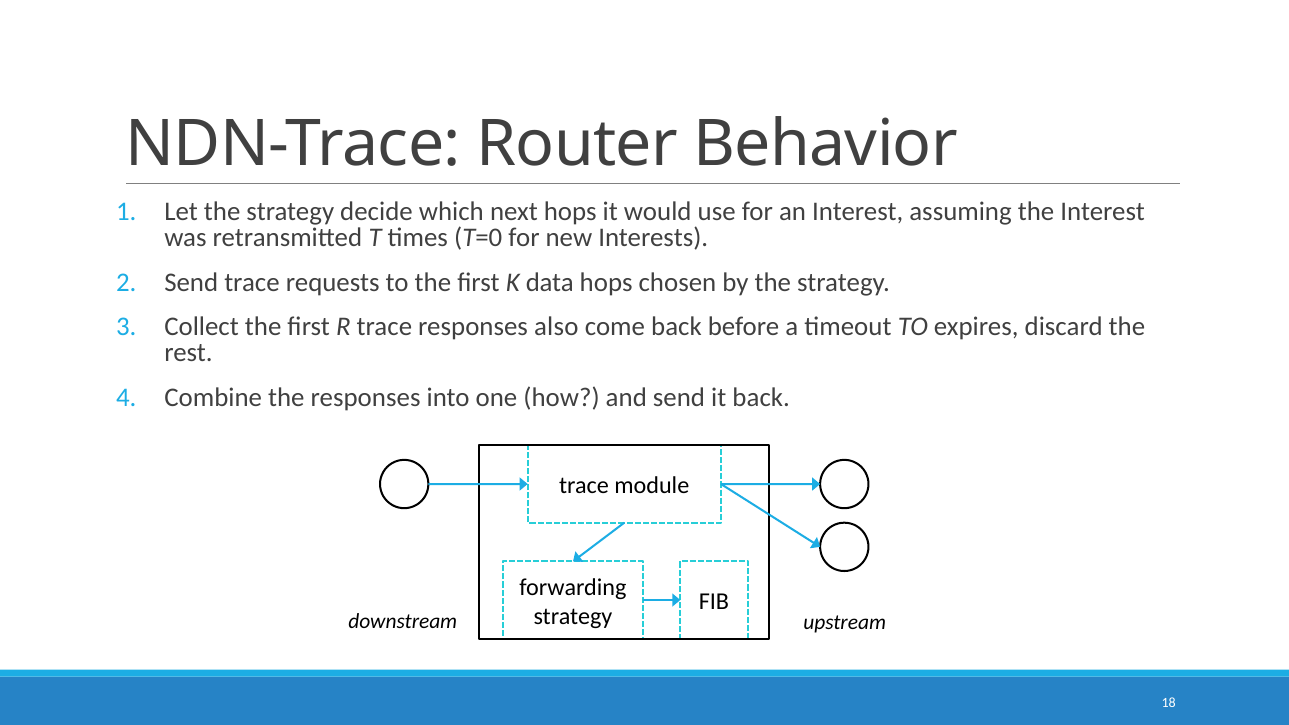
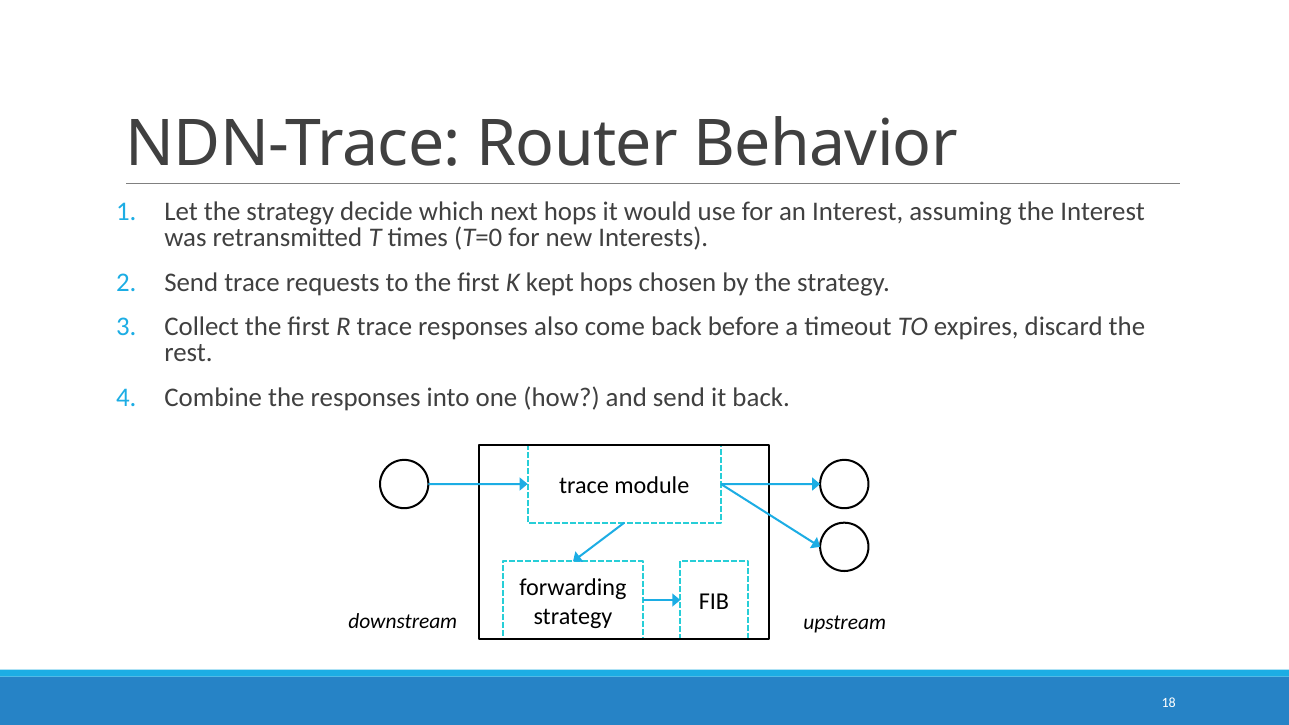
data: data -> kept (550, 282)
